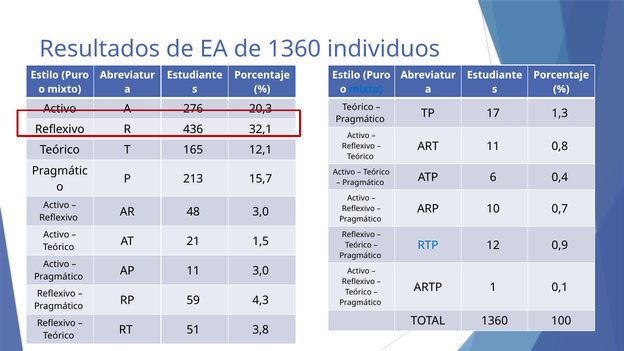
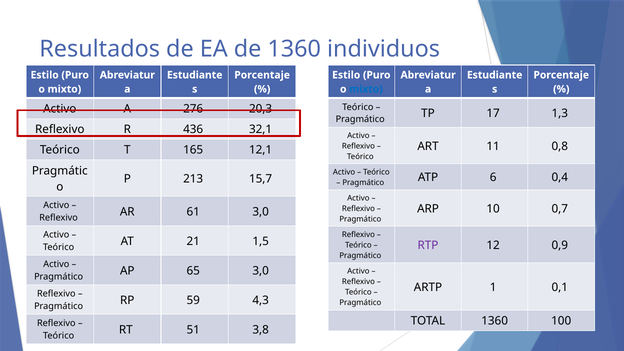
48: 48 -> 61 (193, 212)
RTP colour: blue -> purple (428, 245)
AP 11: 11 -> 65 (193, 271)
